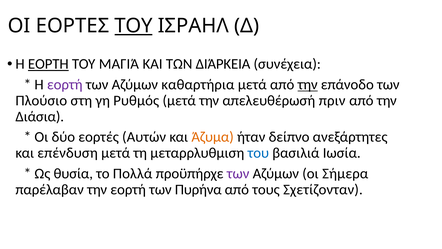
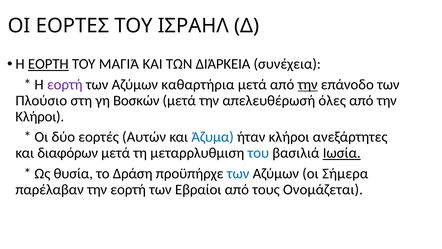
ΤΟΥ underline: present -> none (134, 26)
Ρυθμός: Ρυθμός -> Βοσκών (136, 100)
πριν: πριν -> όλες (332, 100)
Διάσια: Διάσια -> Κλήροι (40, 116)
Άζυμα colour: orange -> blue (213, 137)
ήταν δείπνο: δείπνο -> κλήροι (289, 137)
επένδυση: επένδυση -> διαφόρων (68, 153)
Ιωσία underline: none -> present (342, 153)
Πολλά: Πολλά -> Δράση (133, 173)
των colour: purple -> blue (238, 173)
Πυρήνα: Πυρήνα -> Εβραίοι (198, 189)
Σχετίζονταν: Σχετίζονταν -> Ονομάζεται (323, 189)
